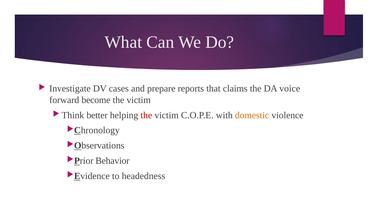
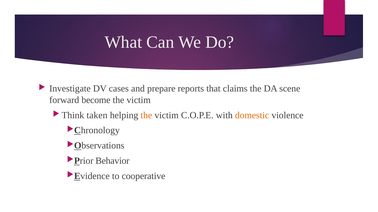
voice: voice -> scene (290, 89)
better: better -> taken (97, 115)
the colour: red -> orange (146, 115)
headedness: headedness -> cooperative (144, 177)
